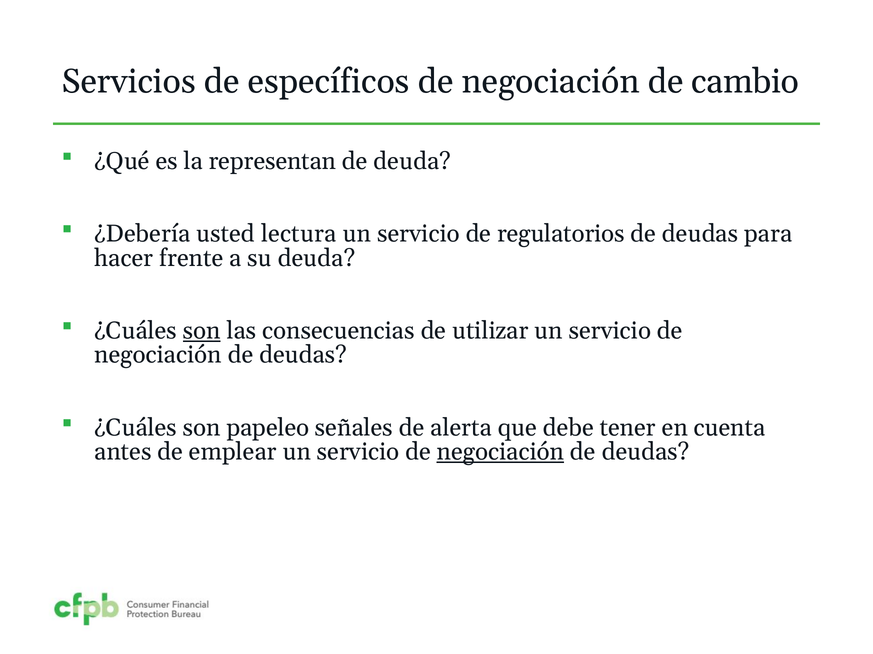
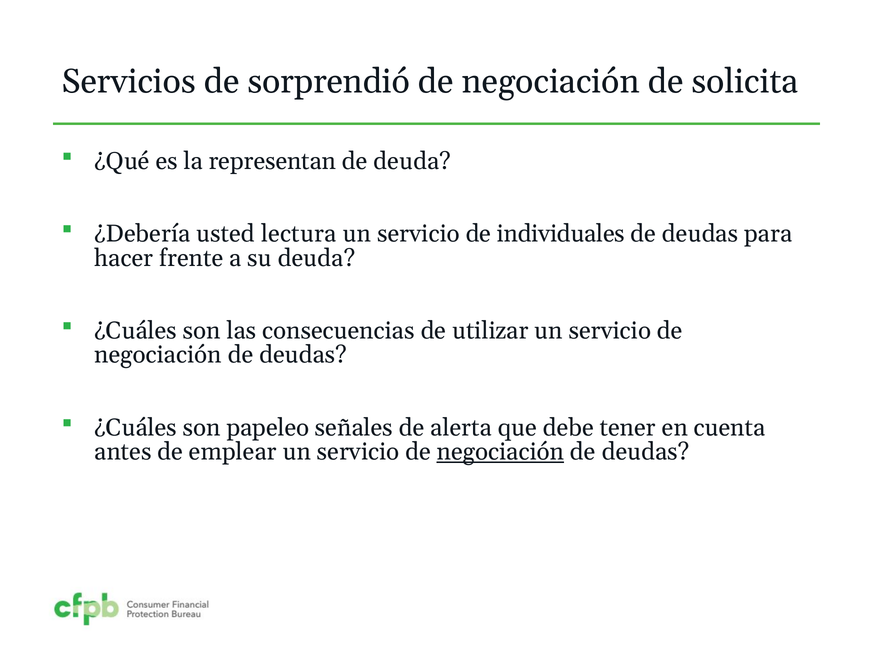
específicos: específicos -> sorprendió (329, 81)
cambio: cambio -> solicita (745, 81)
regulatorios: regulatorios -> individuales (561, 234)
son underline: present -> none (202, 331)
